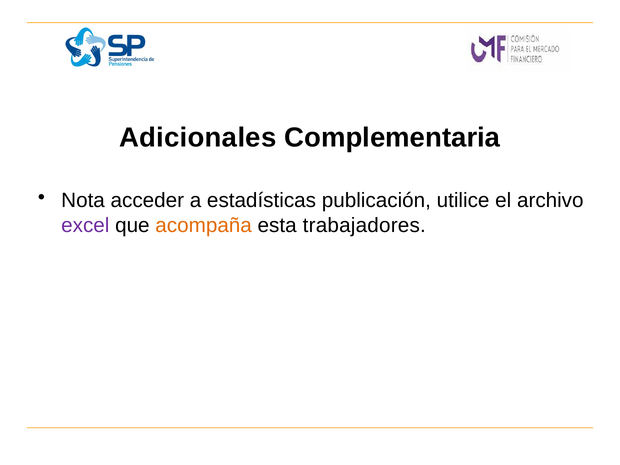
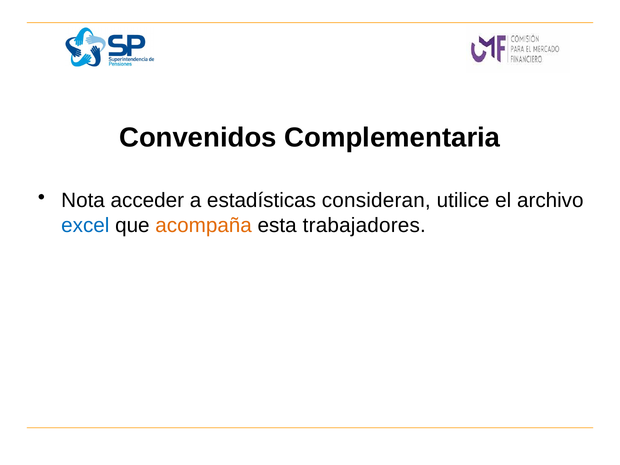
Adicionales: Adicionales -> Convenidos (198, 137)
publicación: publicación -> consideran (376, 201)
excel colour: purple -> blue (85, 225)
